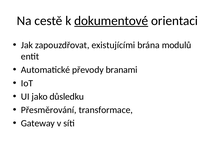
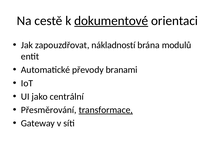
existujícími: existujícími -> nákladností (113, 45)
důsledku: důsledku -> centrální (67, 97)
transformace underline: none -> present (106, 110)
